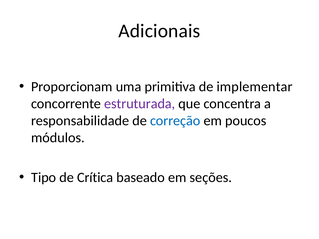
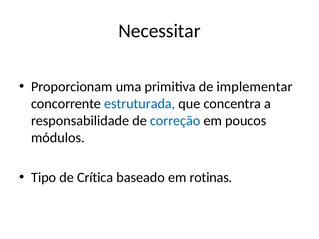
Adicionais: Adicionais -> Necessitar (159, 31)
estruturada colour: purple -> blue (140, 104)
seções: seções -> rotinas (211, 178)
